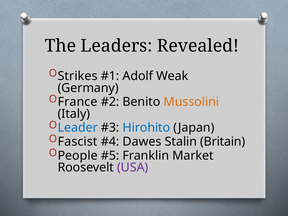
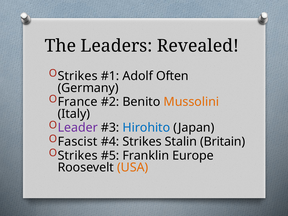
Weak: Weak -> Often (172, 76)
Leader colour: blue -> purple (78, 128)
Dawes: Dawes -> Strikes (142, 142)
People: People -> Strikes (78, 156)
Market: Market -> Europe (193, 156)
USA colour: purple -> orange (133, 168)
